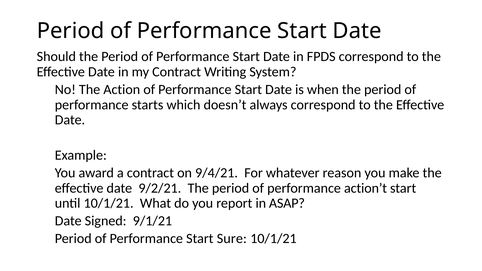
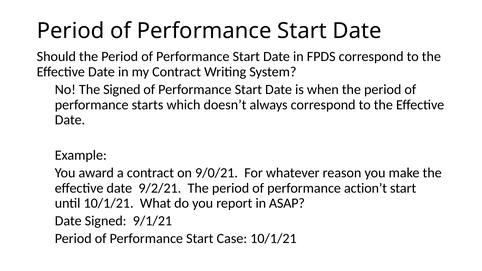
The Action: Action -> Signed (122, 90)
9/4/21: 9/4/21 -> 9/0/21 (217, 173)
Sure: Sure -> Case (232, 239)
